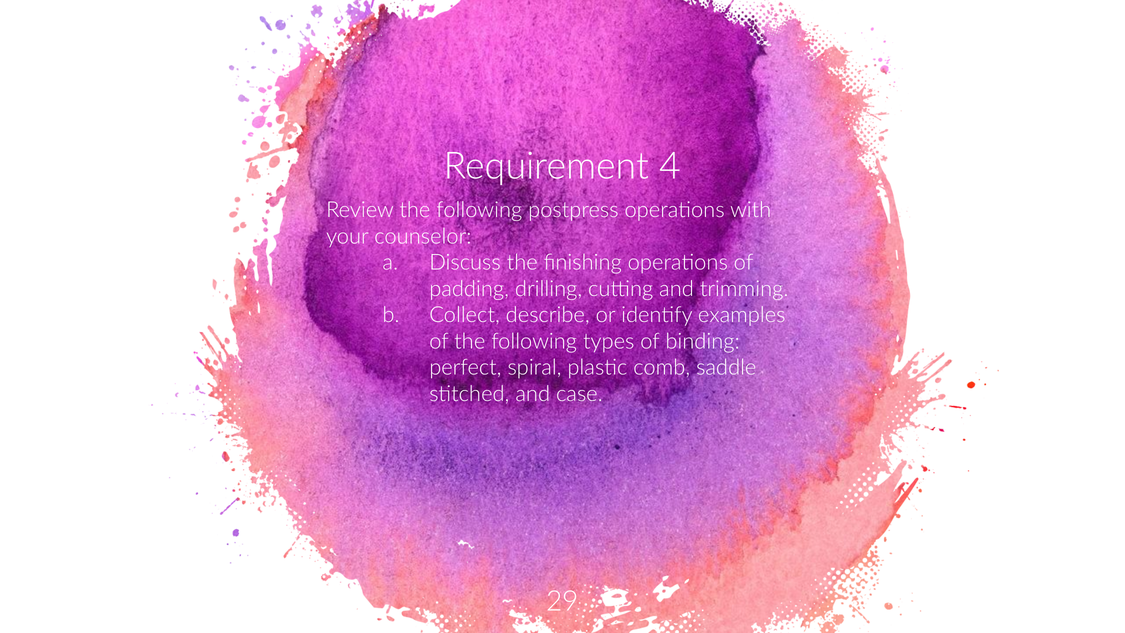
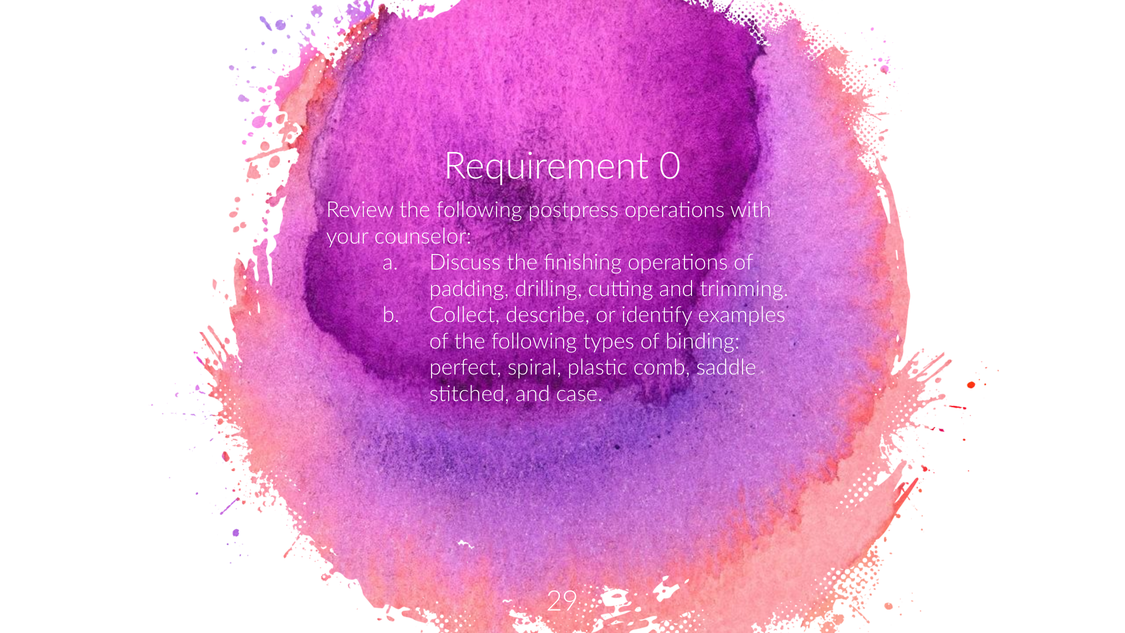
4: 4 -> 0 (670, 166)
